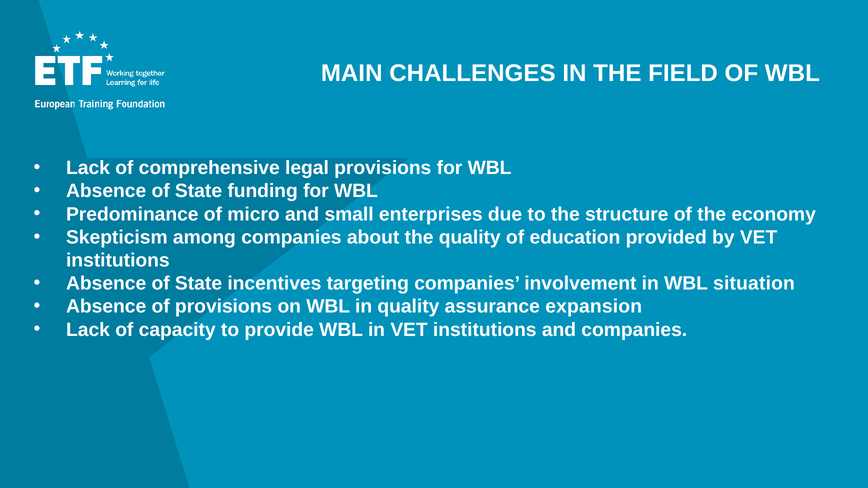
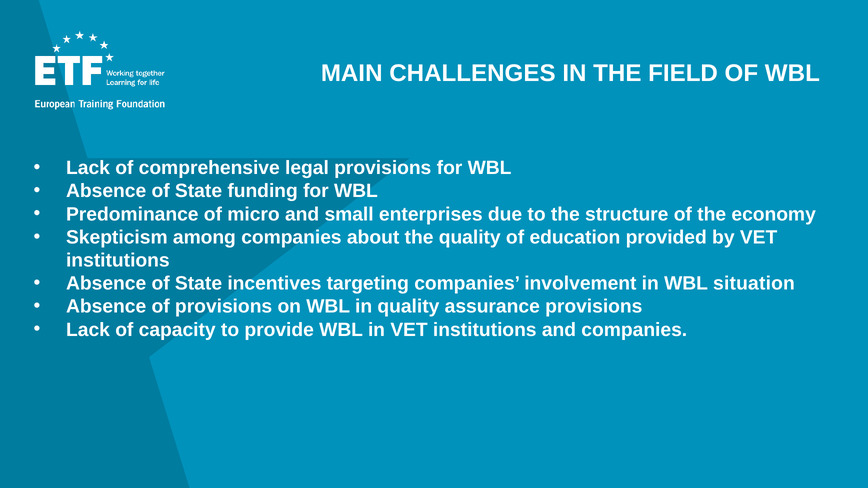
assurance expansion: expansion -> provisions (594, 307)
